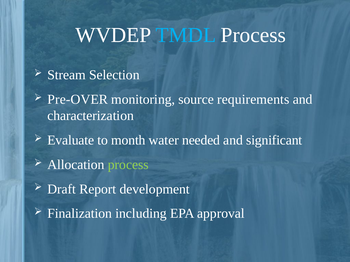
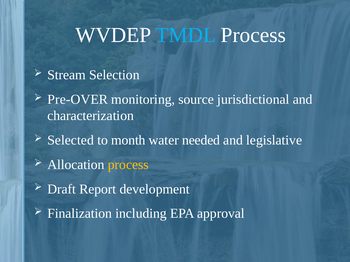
requirements: requirements -> jurisdictional (253, 100)
Evaluate: Evaluate -> Selected (71, 140)
significant: significant -> legislative (274, 140)
process colour: light green -> yellow (128, 165)
